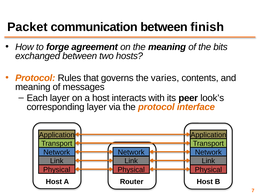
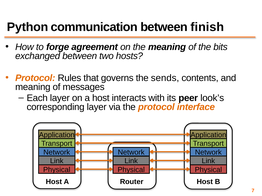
Packet: Packet -> Python (28, 27)
varies: varies -> sends (165, 78)
